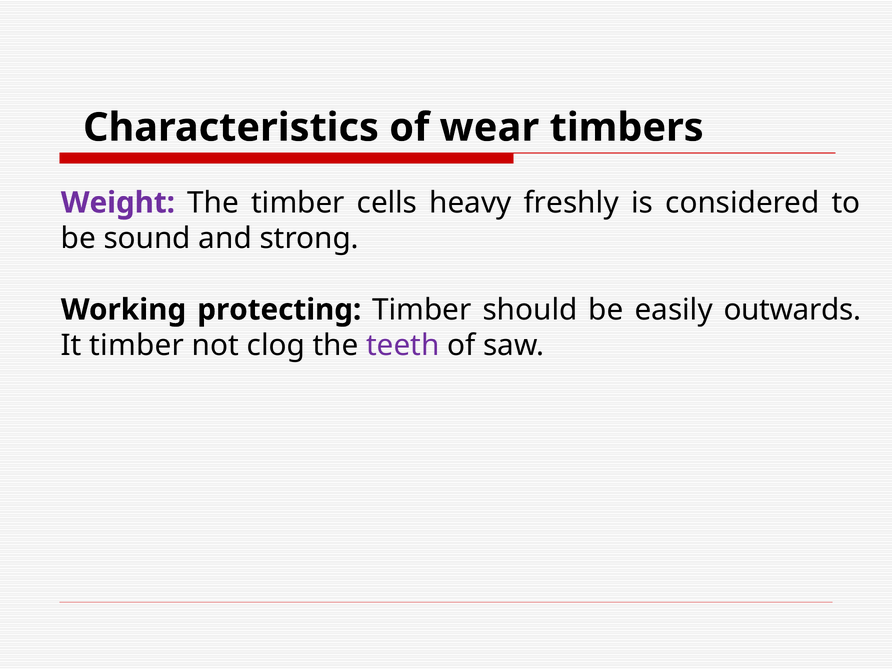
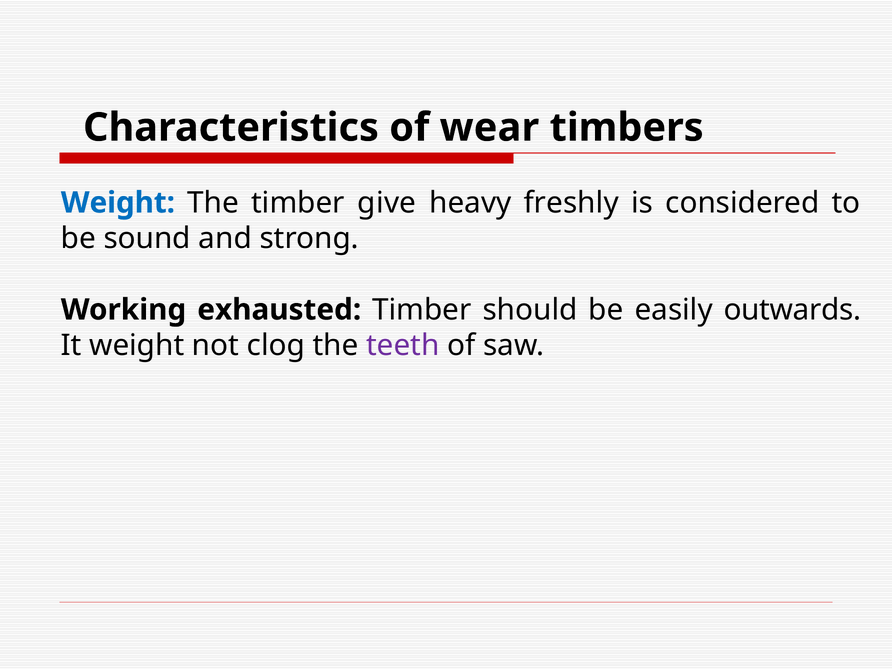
Weight colour: purple -> blue (118, 203)
cells: cells -> give (387, 203)
protecting: protecting -> exhausted (279, 310)
It timber: timber -> weight (137, 345)
